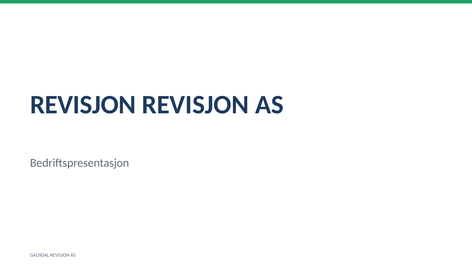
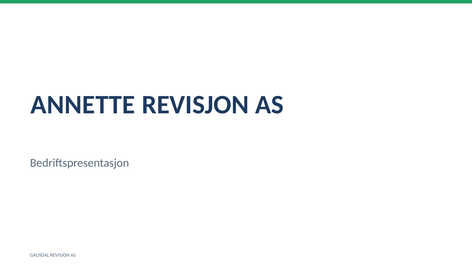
REVISJON: REVISJON -> ANNETTE (83, 105)
